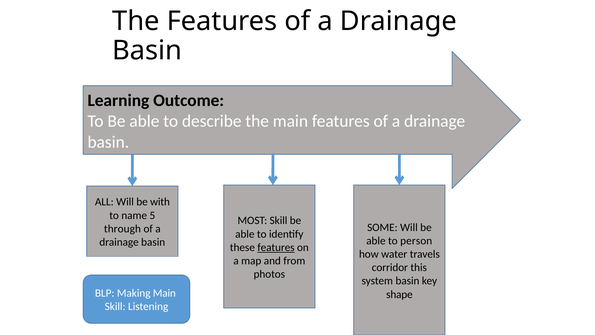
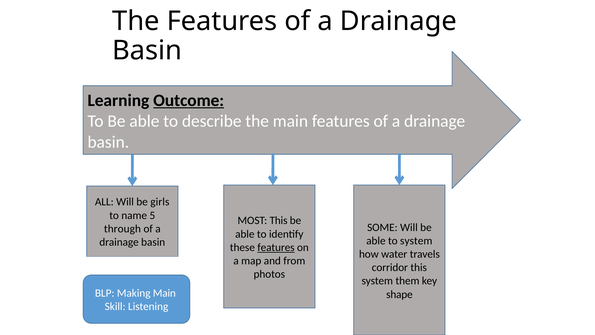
Outcome underline: none -> present (189, 100)
with: with -> girls (160, 202)
MOST Skill: Skill -> This (279, 220)
to person: person -> system (416, 240)
system basin: basin -> them (407, 281)
